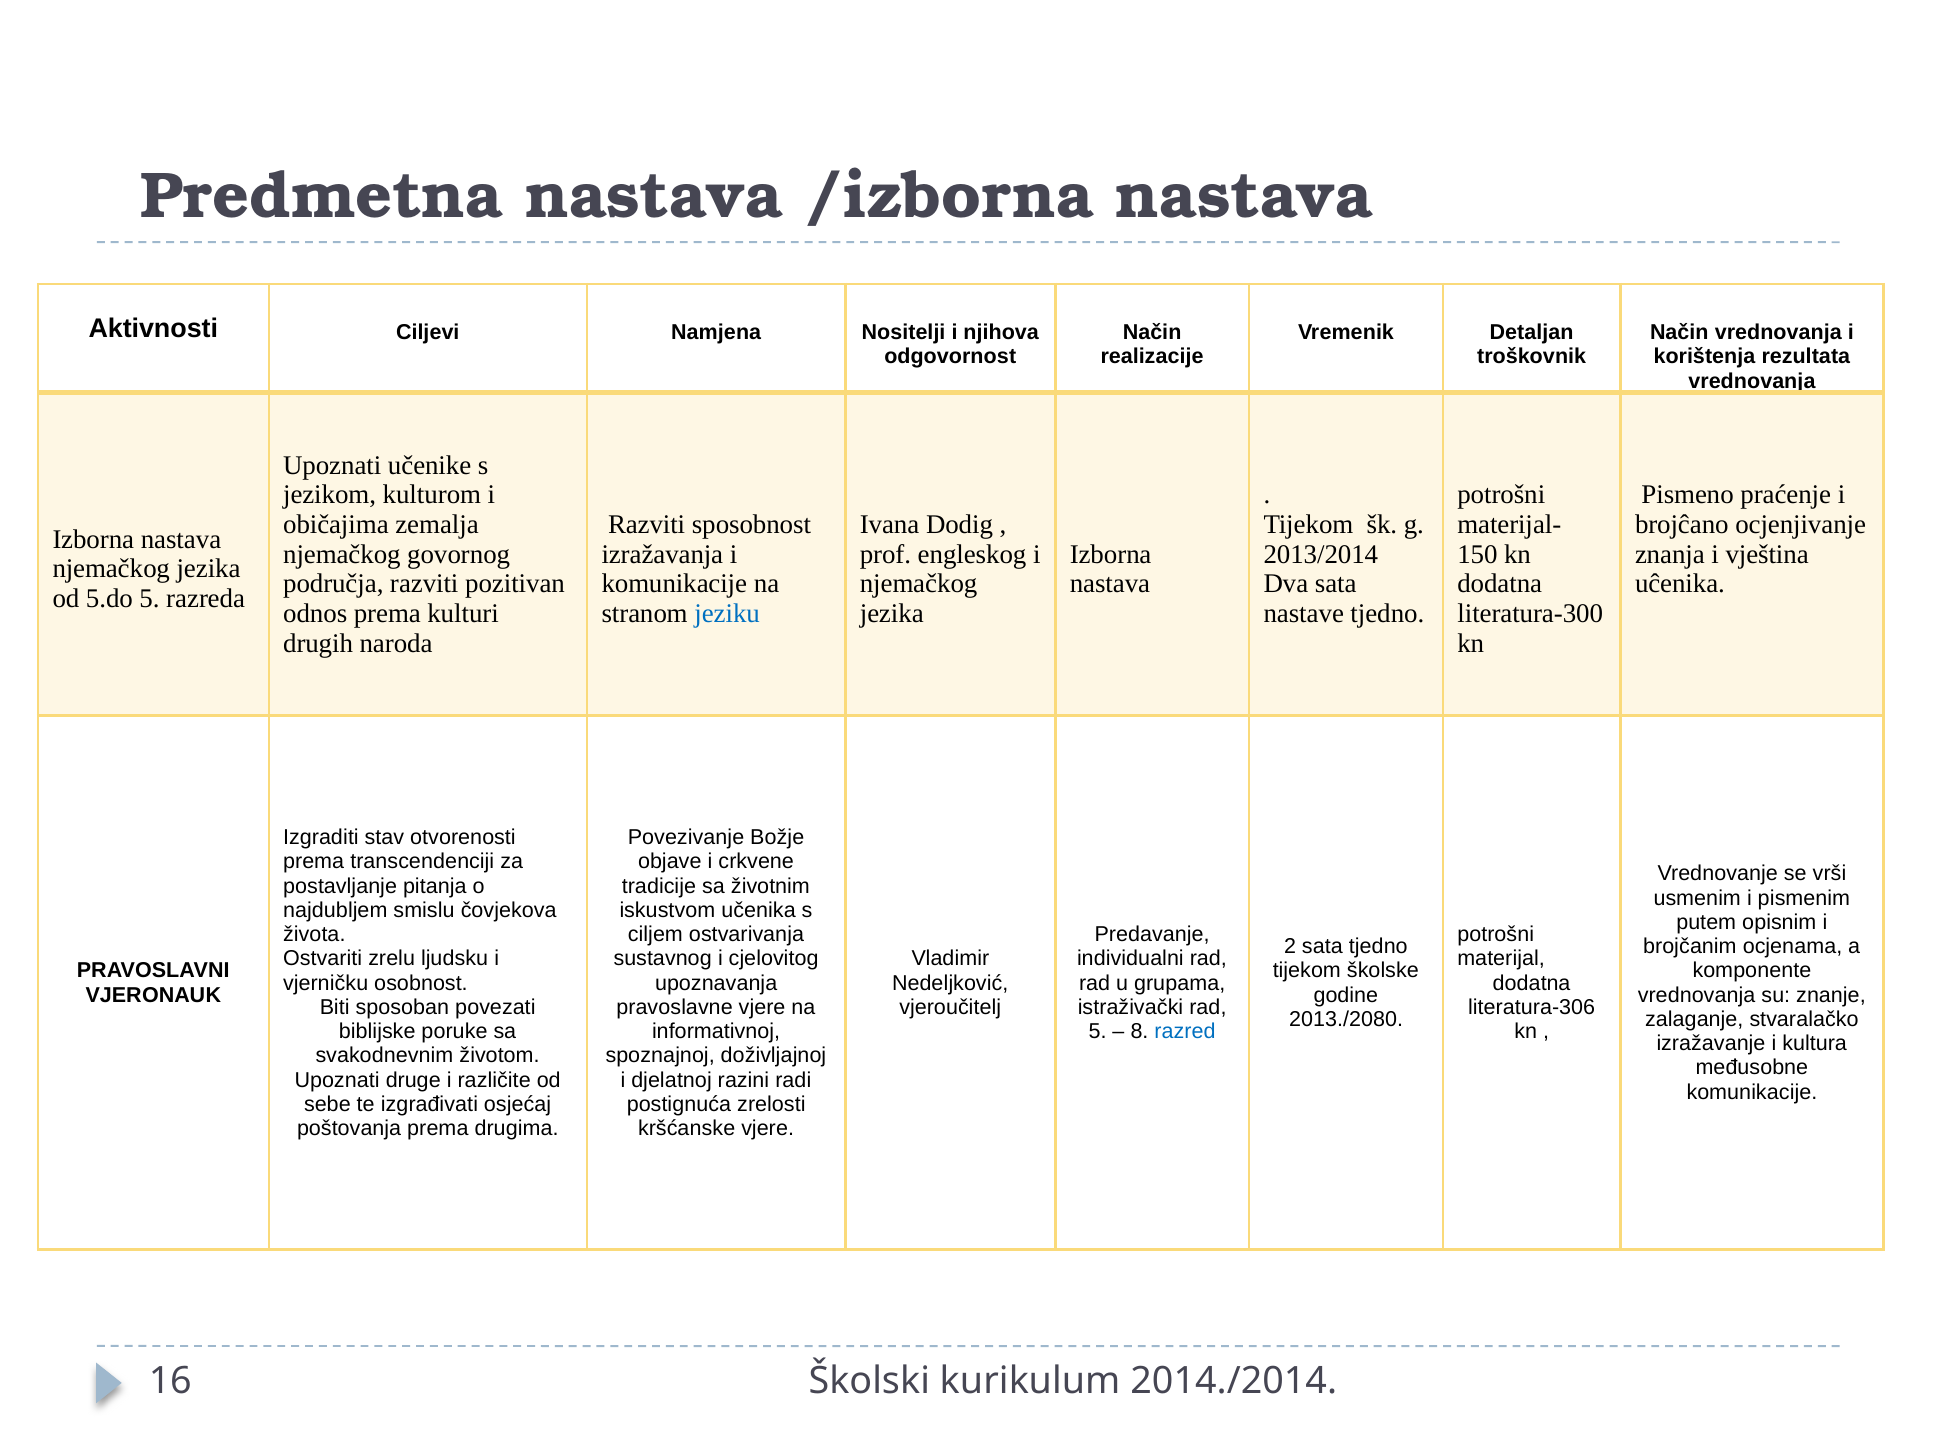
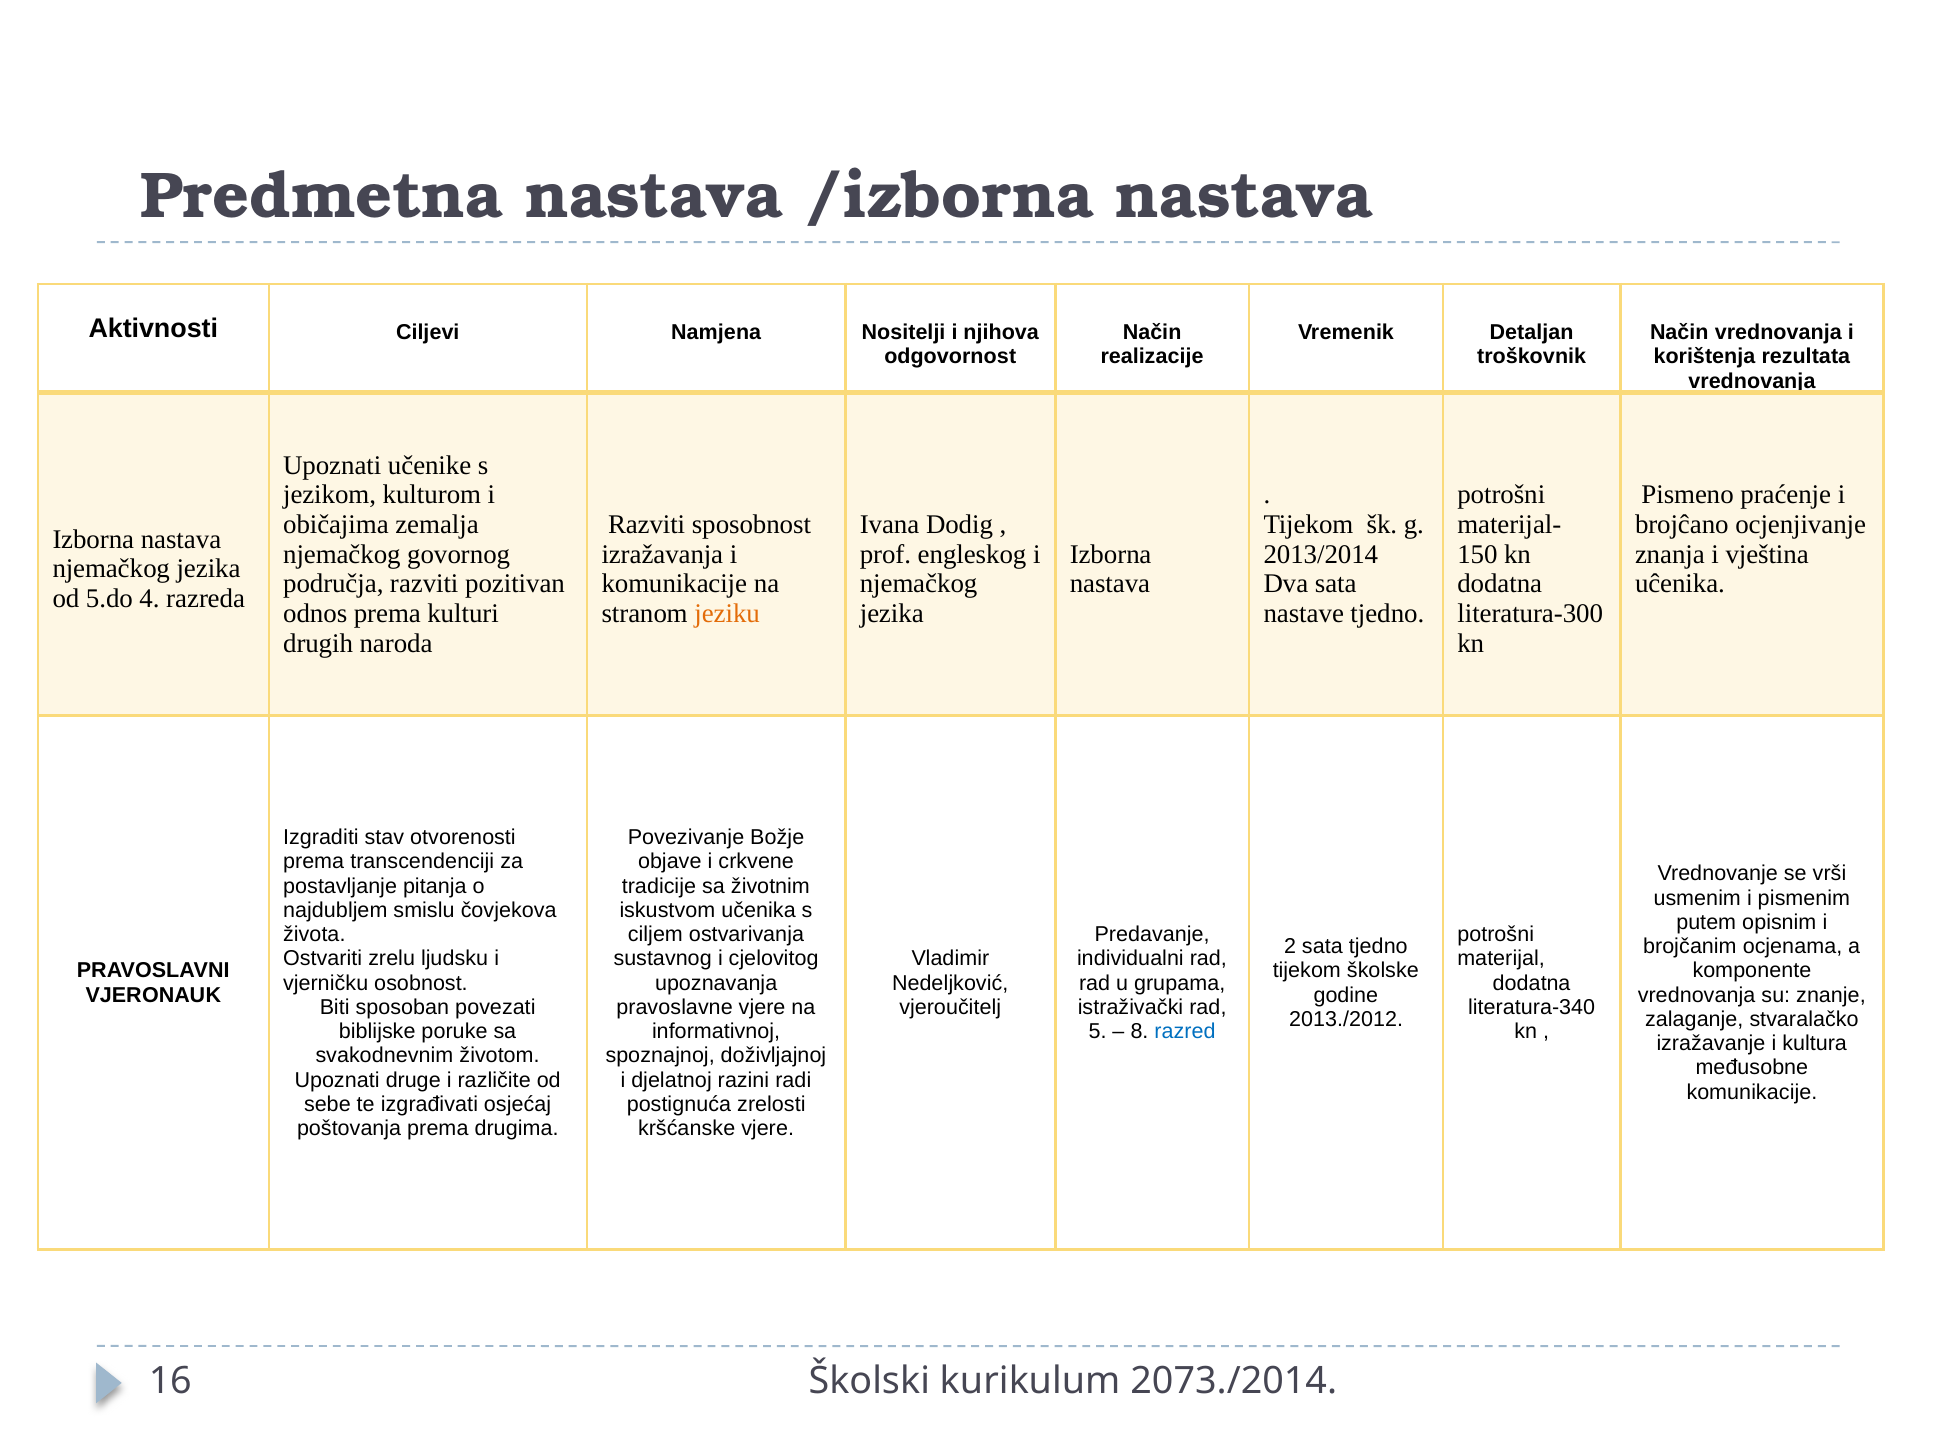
5.do 5: 5 -> 4 (149, 599)
jeziku colour: blue -> orange (727, 613)
literatura-306: literatura-306 -> literatura-340 (1532, 1007)
2013./2080: 2013./2080 -> 2013./2012 (1346, 1019)
2014./2014: 2014./2014 -> 2073./2014 (1234, 1381)
